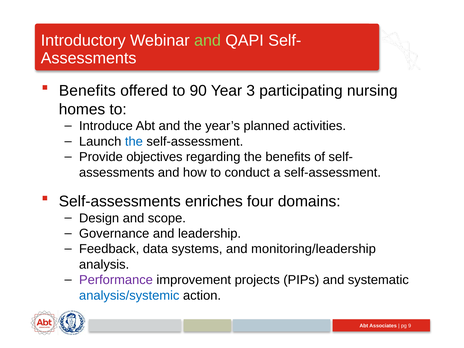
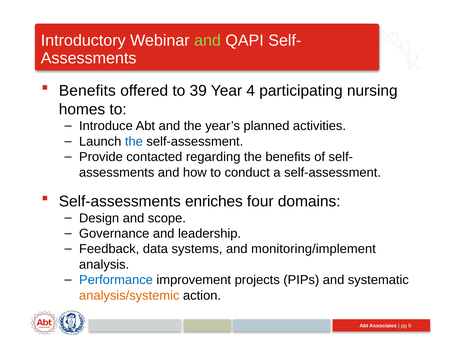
90: 90 -> 39 (198, 91)
3: 3 -> 4 (251, 91)
objectives: objectives -> contacted (154, 157)
monitoring/leadership: monitoring/leadership -> monitoring/implement (313, 249)
Performance colour: purple -> blue (116, 280)
analysis/systemic colour: blue -> orange (129, 295)
